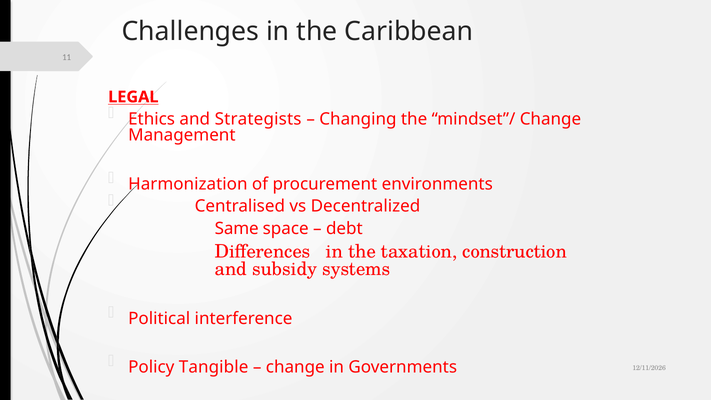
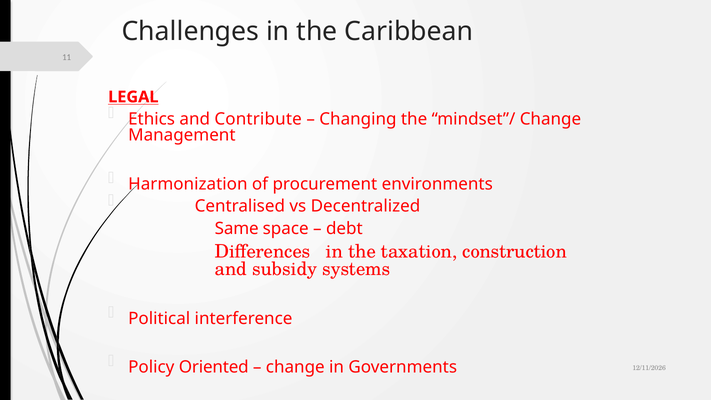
Strategists: Strategists -> Contribute (258, 119)
Tangible: Tangible -> Oriented (214, 367)
